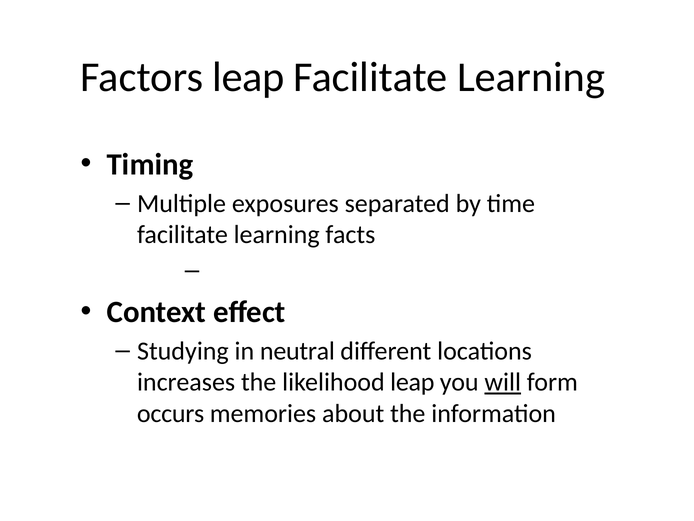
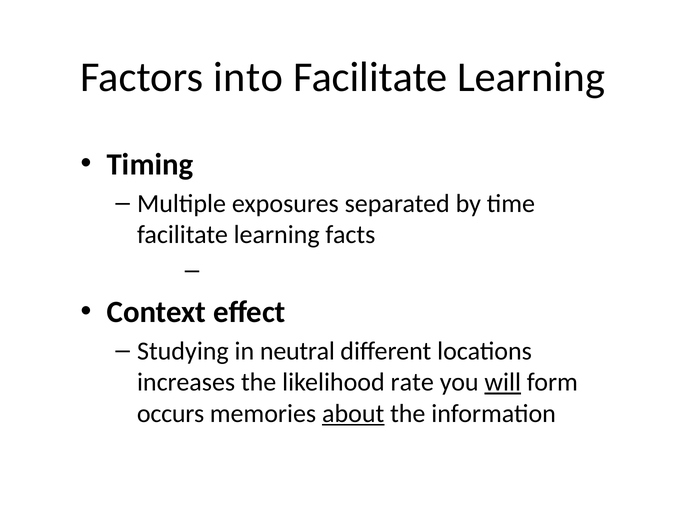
Factors leap: leap -> into (248, 77)
likelihood leap: leap -> rate (412, 382)
about underline: none -> present (353, 413)
